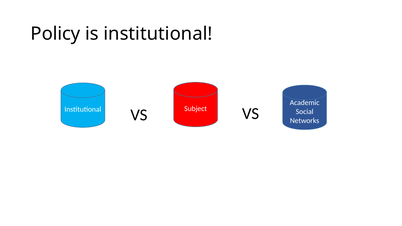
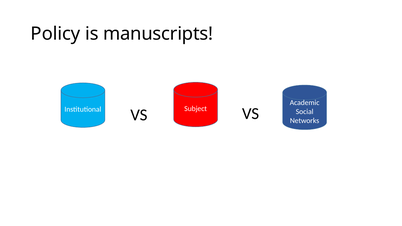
is institutional: institutional -> manuscripts (158, 34)
